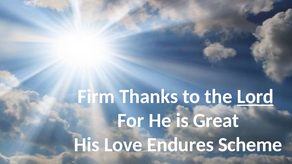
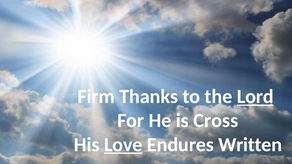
Great: Great -> Cross (216, 121)
Love underline: none -> present (123, 145)
Scheme: Scheme -> Written (250, 145)
